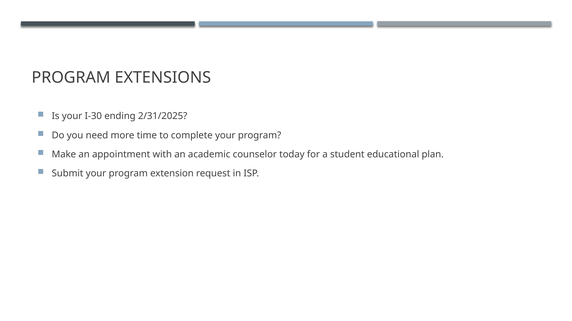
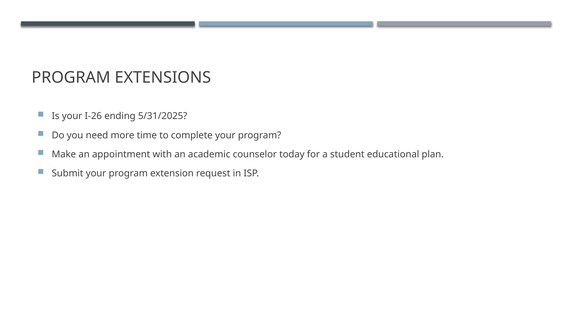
I-30: I-30 -> I-26 (93, 116)
2/31/2025: 2/31/2025 -> 5/31/2025 (163, 116)
